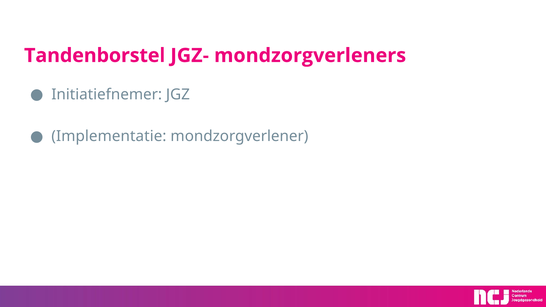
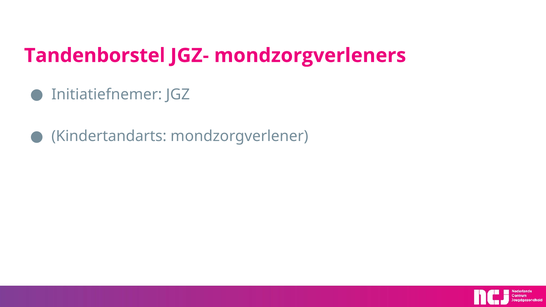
Implementatie: Implementatie -> Kindertandarts (109, 136)
